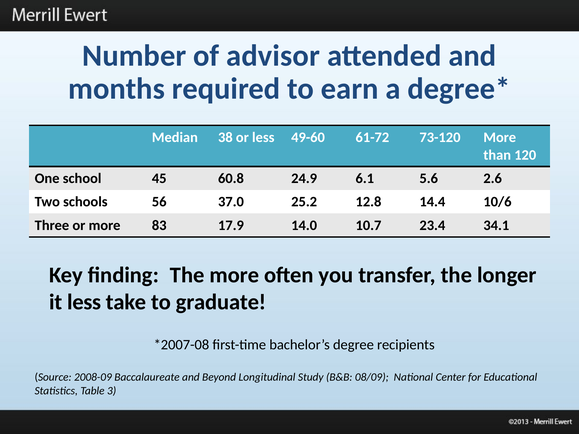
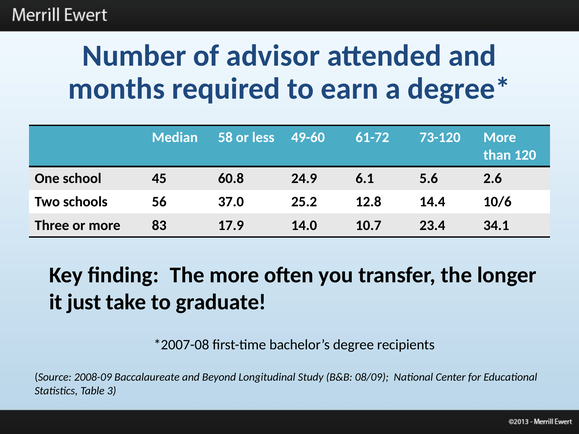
38: 38 -> 58 (225, 137)
it less: less -> just (84, 302)
